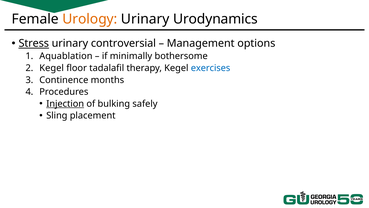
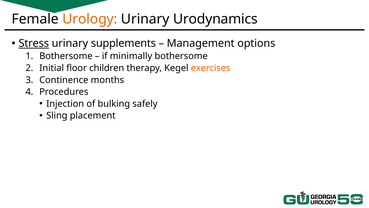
controversial: controversial -> supplements (123, 43)
Aquablation: Aquablation -> Bothersome (66, 56)
Kegel: Kegel -> Initial (52, 68)
tadalafil: tadalafil -> children (107, 68)
exercises colour: blue -> orange (211, 68)
Injection underline: present -> none (65, 104)
